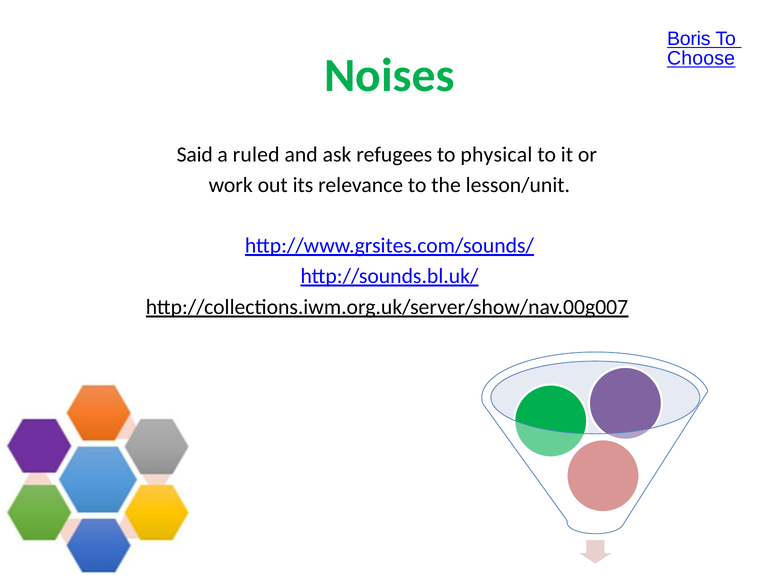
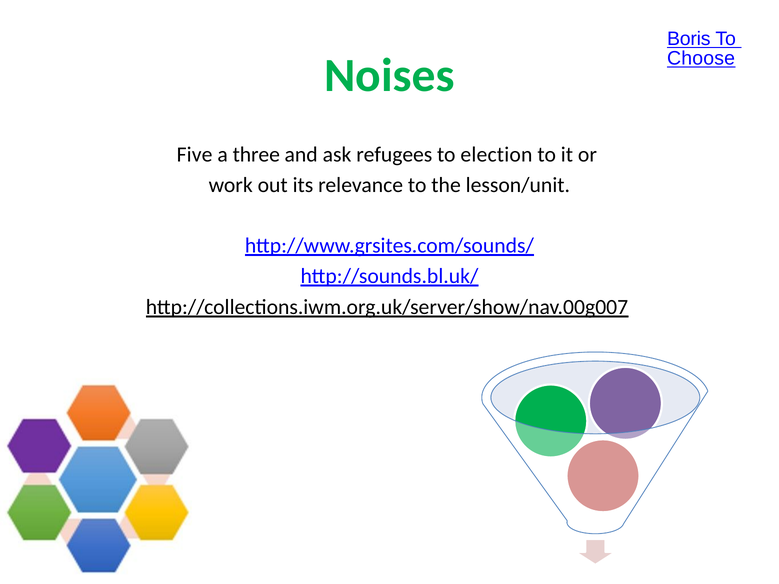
Said: Said -> Five (195, 155)
ruled: ruled -> three (256, 155)
physical: physical -> election (496, 155)
